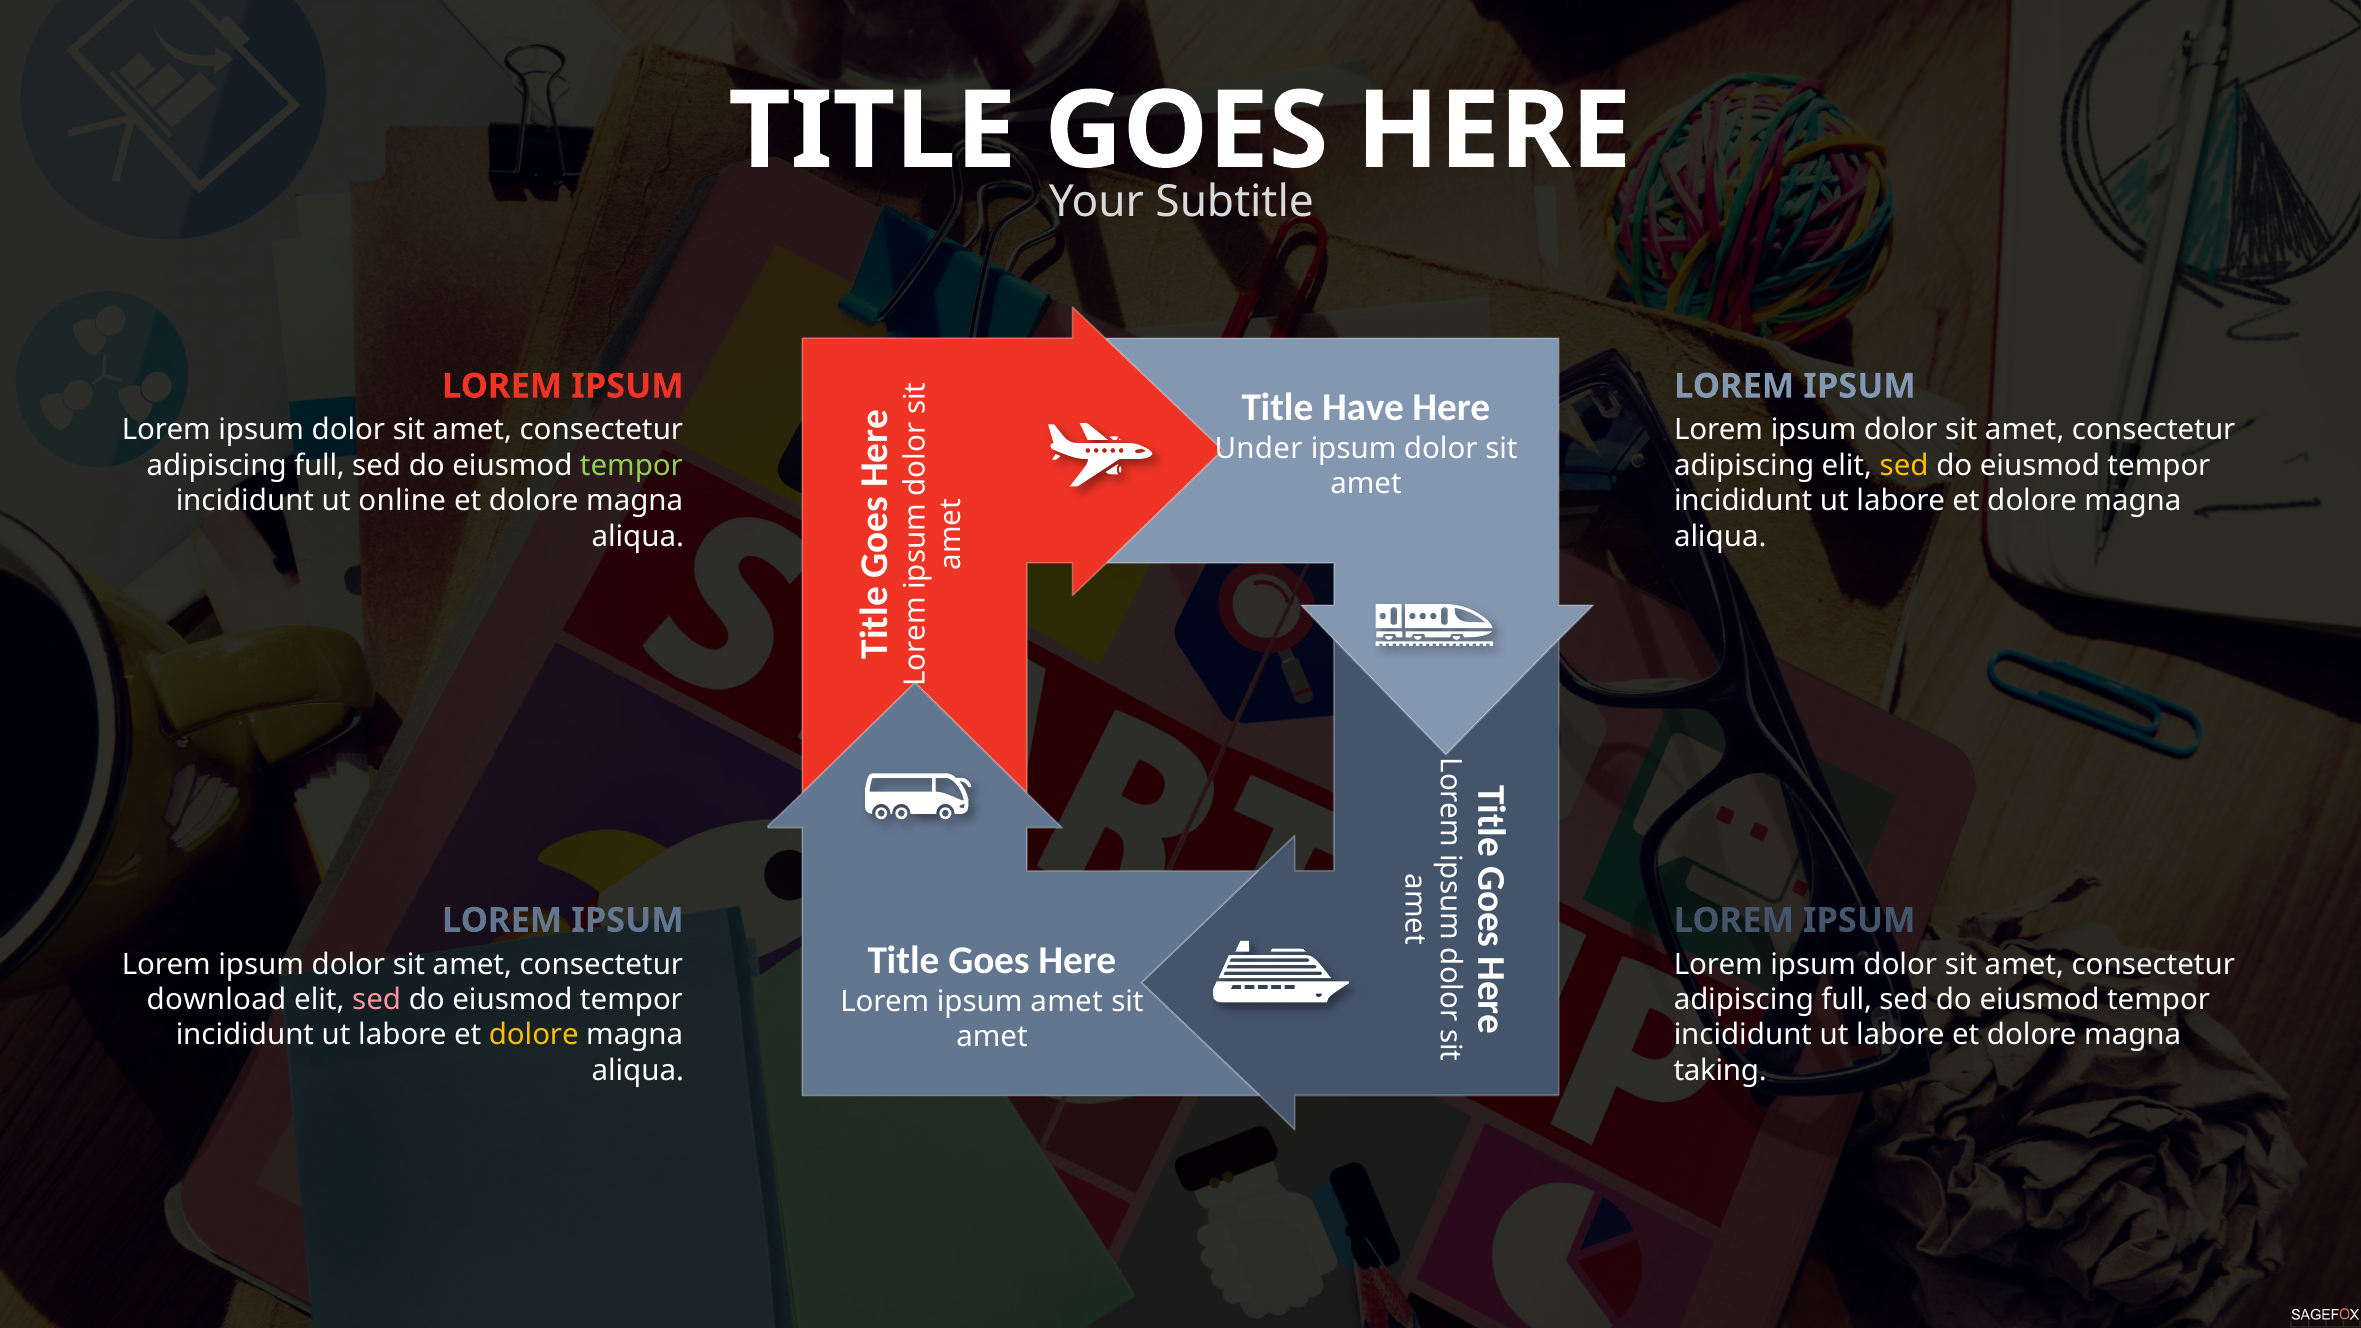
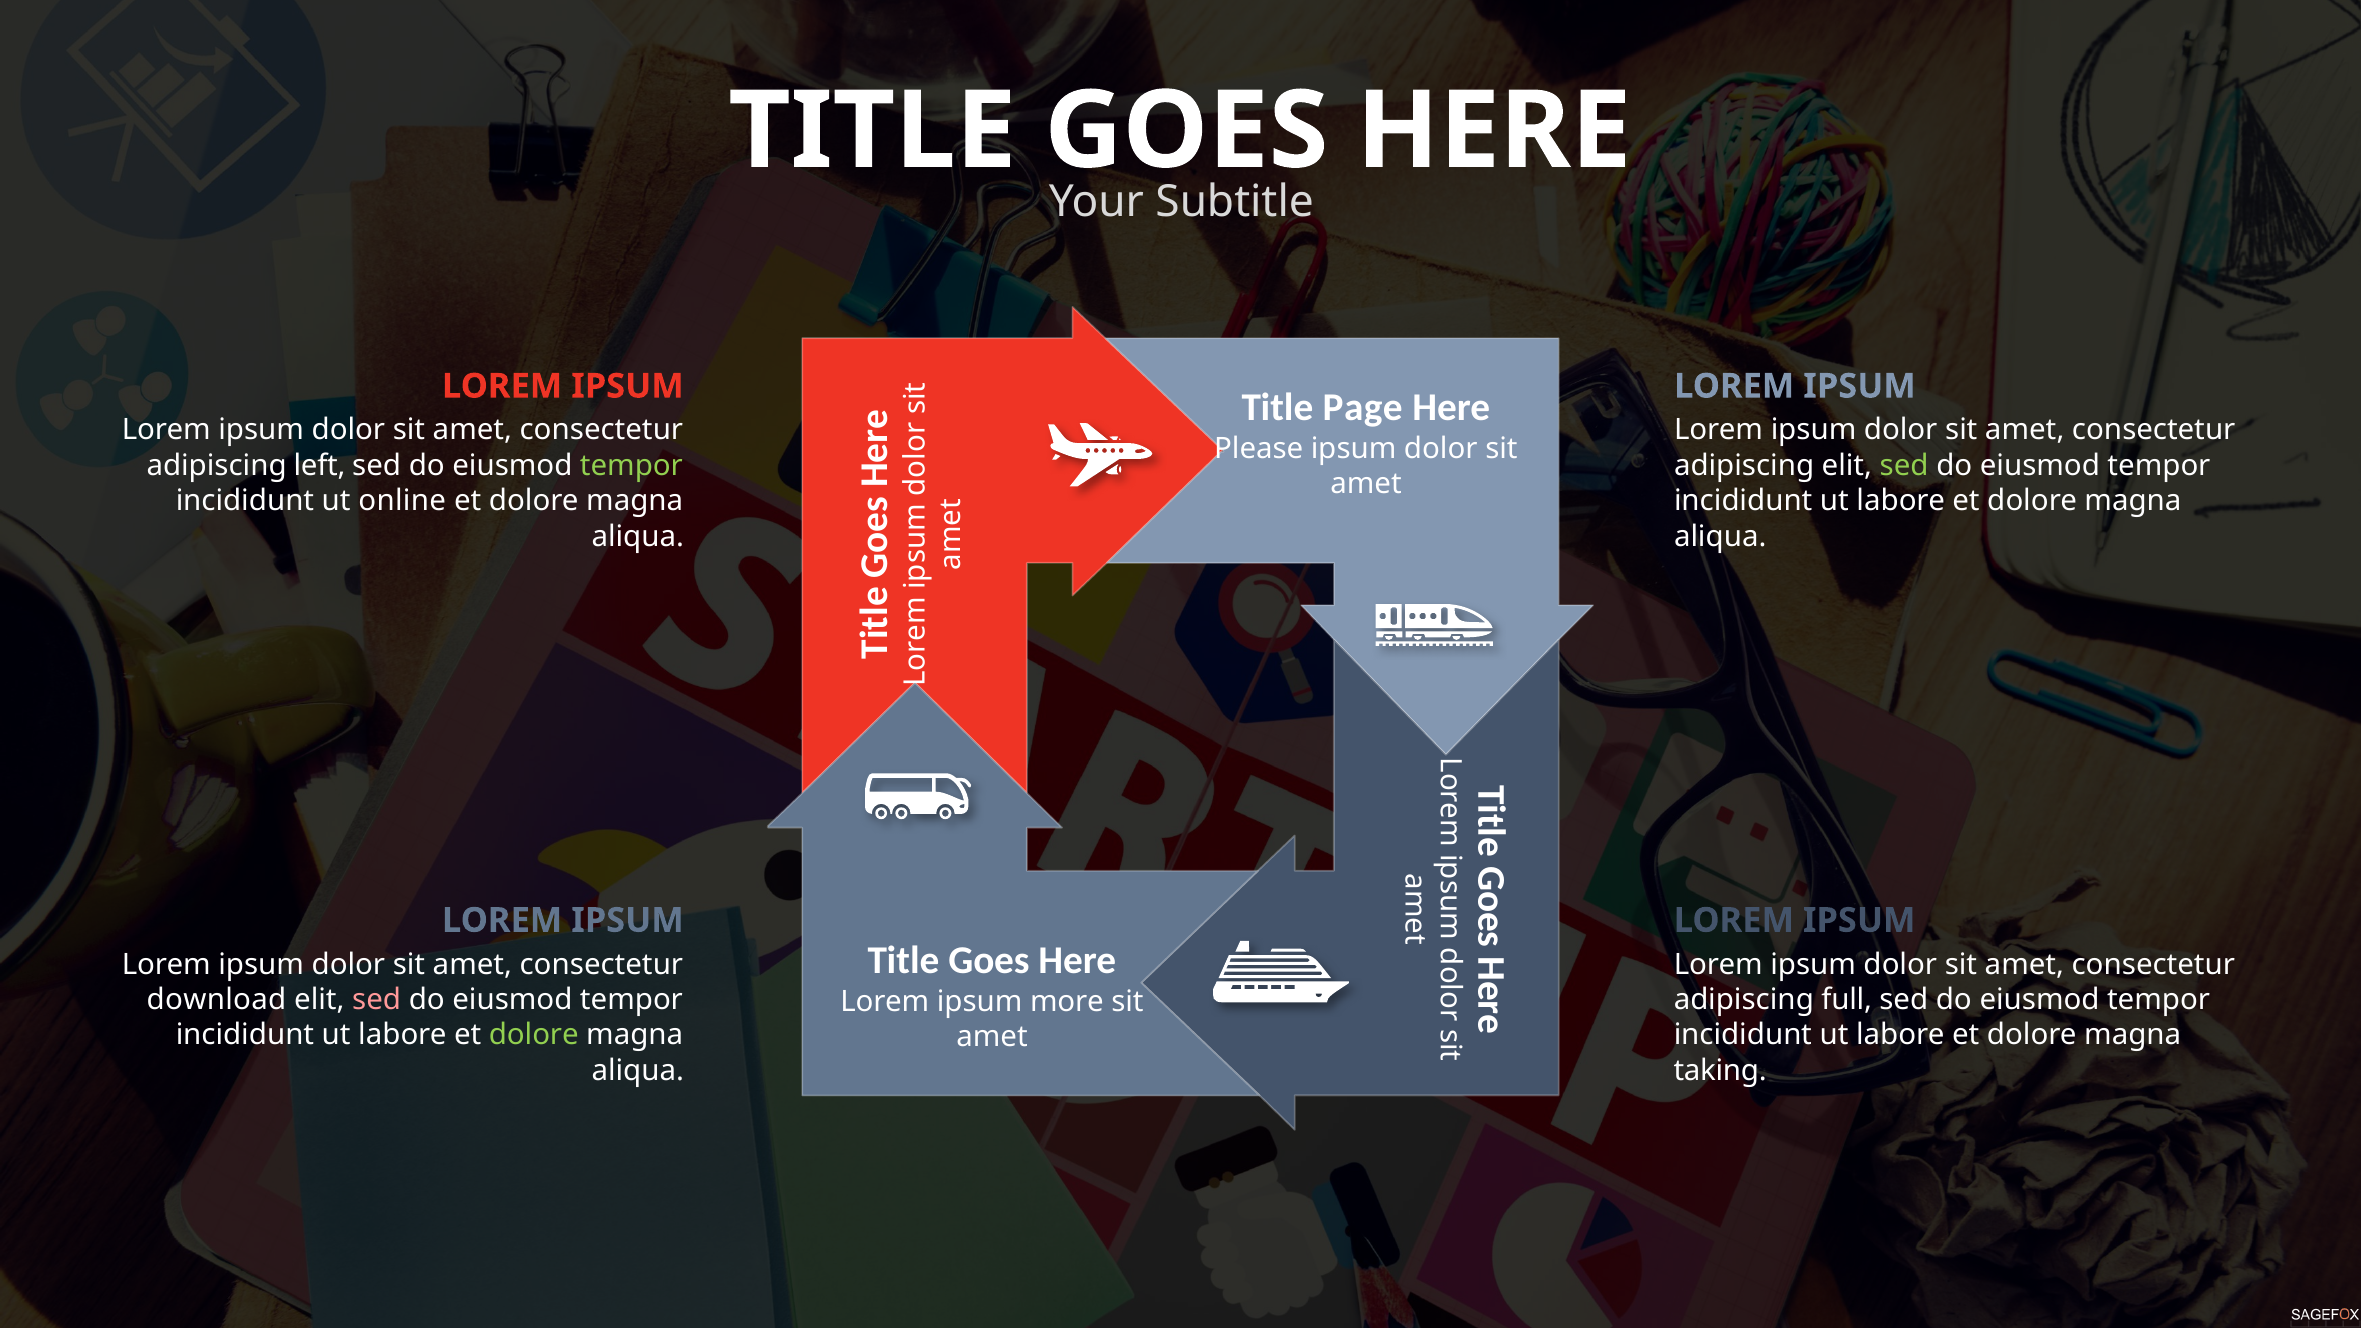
Have: Have -> Page (1363, 408)
Under: Under -> Please (1259, 448)
full: full -> left (320, 466)
sed colour: yellow -> light green (1904, 466)
ipsum amet: amet -> more (1067, 1001)
dolore colour: yellow -> light green (534, 1035)
